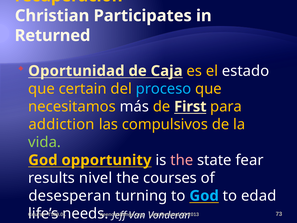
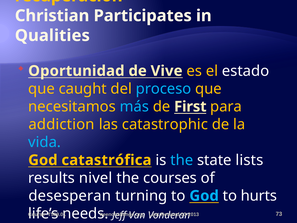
Returned: Returned -> Qualities (52, 36)
Caja: Caja -> Vive (167, 71)
certain: certain -> caught (83, 89)
más colour: white -> light blue (134, 106)
compulsivos: compulsivos -> catastrophic (165, 124)
vida colour: light green -> light blue (45, 142)
opportunity: opportunity -> catastrófica (106, 160)
the colour: pink -> light blue (182, 160)
fear: fear -> lists (249, 160)
edad: edad -> hurts (259, 196)
